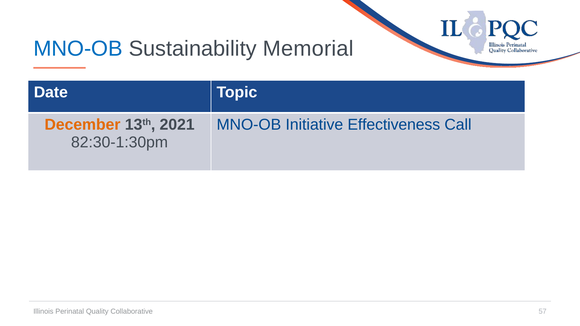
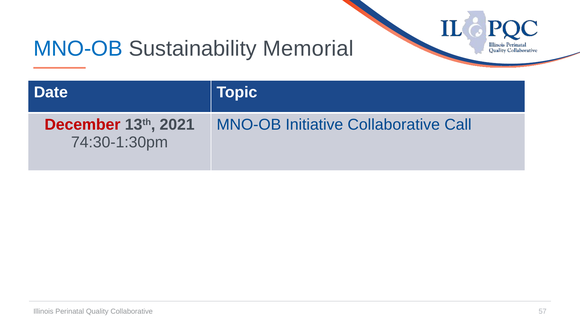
December colour: orange -> red (82, 125)
Initiative Effectiveness: Effectiveness -> Collaborative (394, 125)
82:30-1:30pm: 82:30-1:30pm -> 74:30-1:30pm (120, 142)
